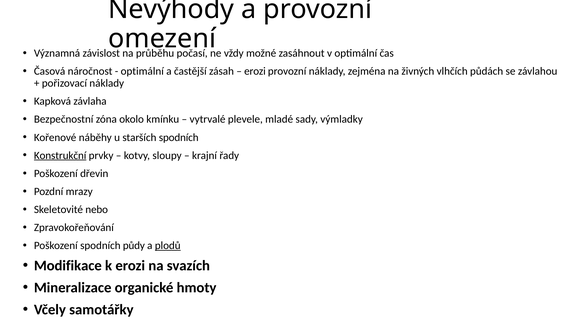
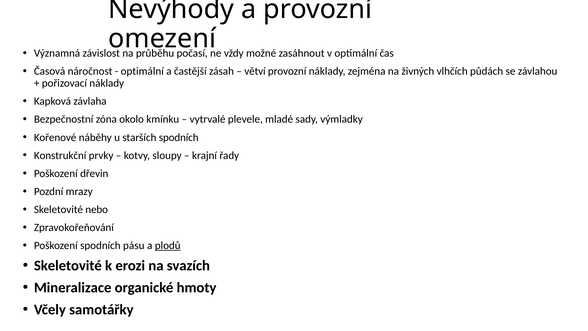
erozi: erozi -> větví (255, 71)
Konstrukční underline: present -> none (60, 155)
půdy: půdy -> pásu (134, 245)
Modifikace: Modifikace -> Skeletovité (68, 265)
